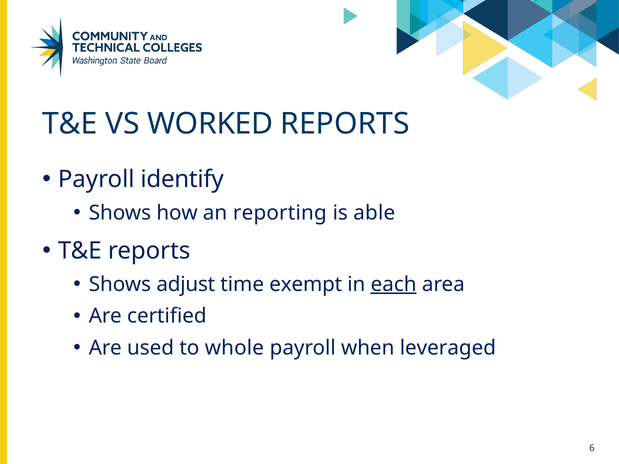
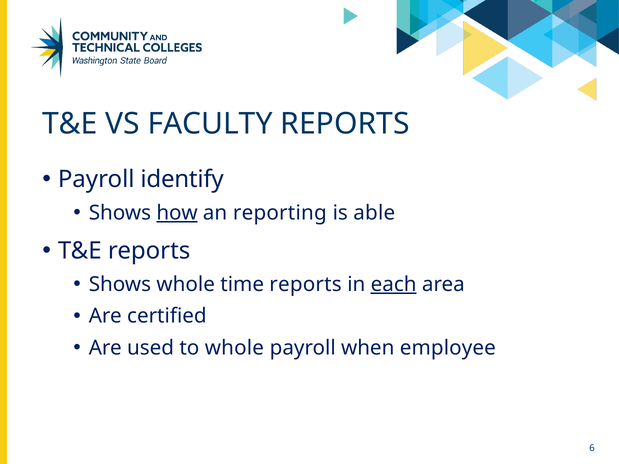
WORKED: WORKED -> FACULTY (210, 124)
how underline: none -> present (177, 213)
Shows adjust: adjust -> whole (186, 285)
time exempt: exempt -> reports (306, 285)
leveraged: leveraged -> employee (448, 348)
